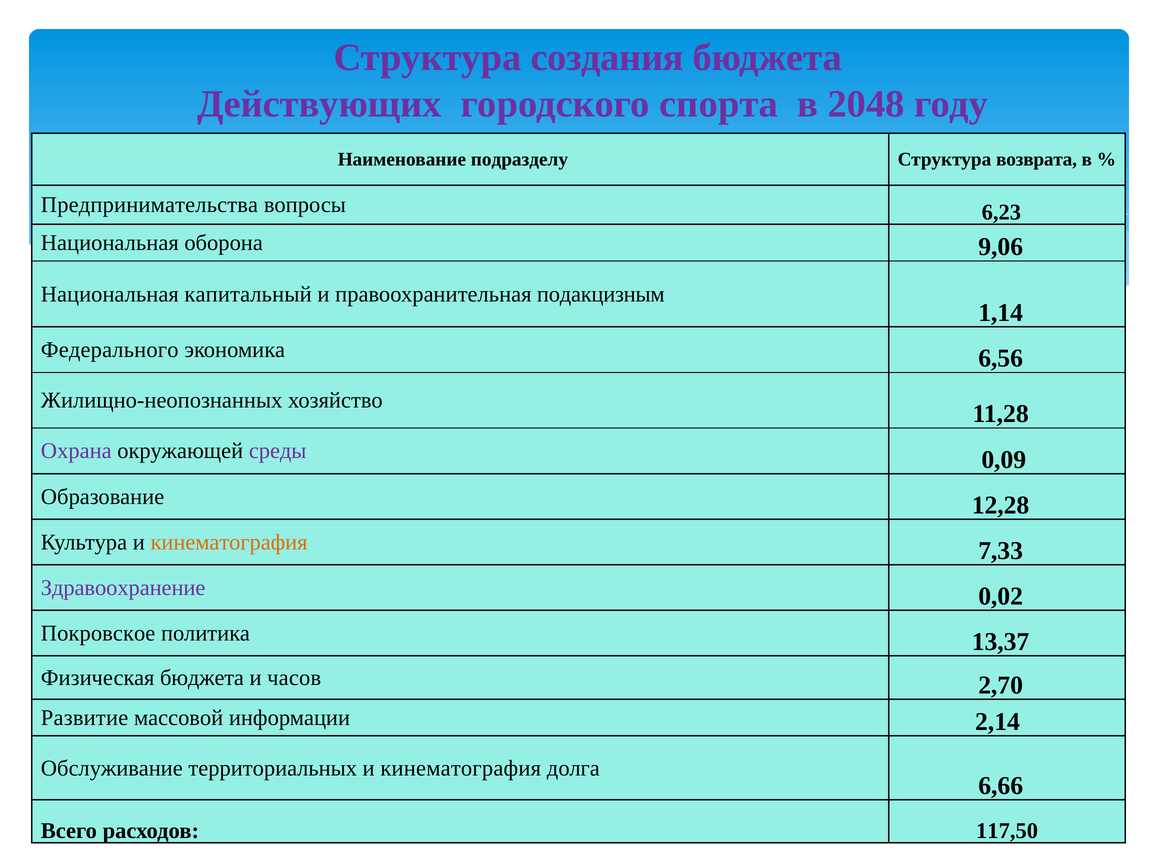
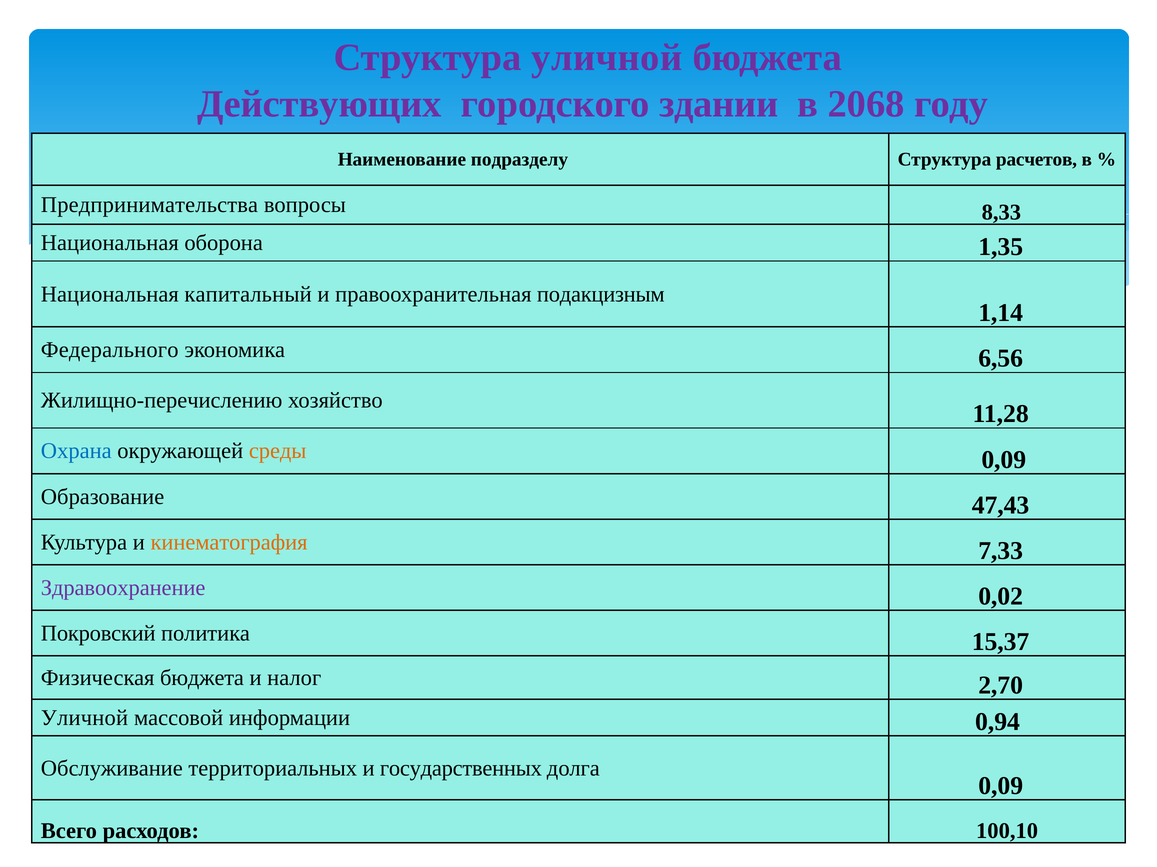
Структура создания: создания -> уличной (607, 58)
спорта: спорта -> здании (719, 104)
2048: 2048 -> 2068 (866, 104)
возврата: возврата -> расчетов (1037, 159)
6,23: 6,23 -> 8,33 (1001, 212)
9,06: 9,06 -> 1,35 (1001, 247)
Жилищно-неопознанных: Жилищно-неопознанных -> Жилищно-перечислению (162, 401)
Охрана colour: purple -> blue (76, 451)
среды colour: purple -> orange (278, 451)
12,28: 12,28 -> 47,43 (1001, 506)
Покровское: Покровское -> Покровский (98, 634)
13,37: 13,37 -> 15,37 (1001, 642)
часов: часов -> налог (294, 678)
Развитие: Развитие -> Уличной (85, 718)
2,14: 2,14 -> 0,94 (997, 722)
кинематография: кинематография -> государственных (461, 769)
6,66: 6,66 -> 0,09 (1001, 787)
117,50: 117,50 -> 100,10 (1007, 831)
